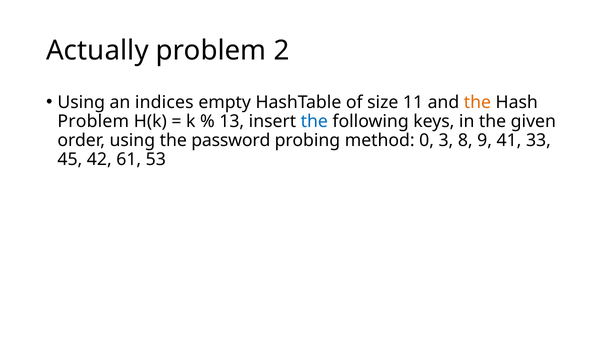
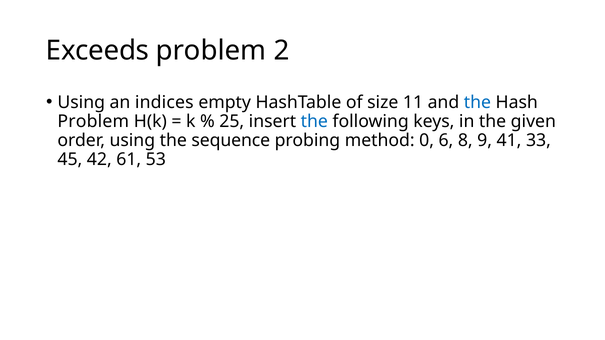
Actually: Actually -> Exceeds (98, 51)
the colour: orange -> blue (477, 102)
13: 13 -> 25 (232, 121)
password: password -> sequence (231, 140)
3: 3 -> 6 (446, 140)
